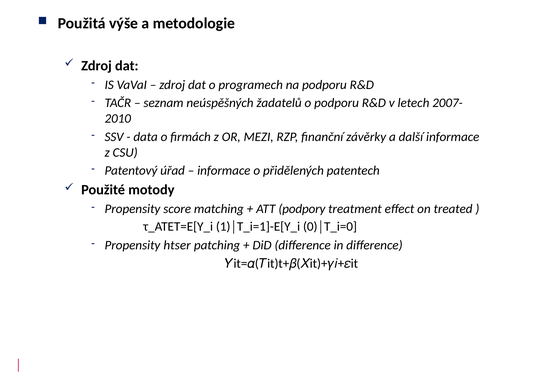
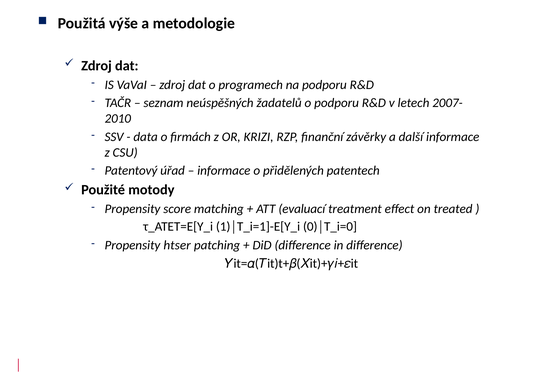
MEZI: MEZI -> KRIZI (259, 137)
podpory: podpory -> evaluací (302, 209)
